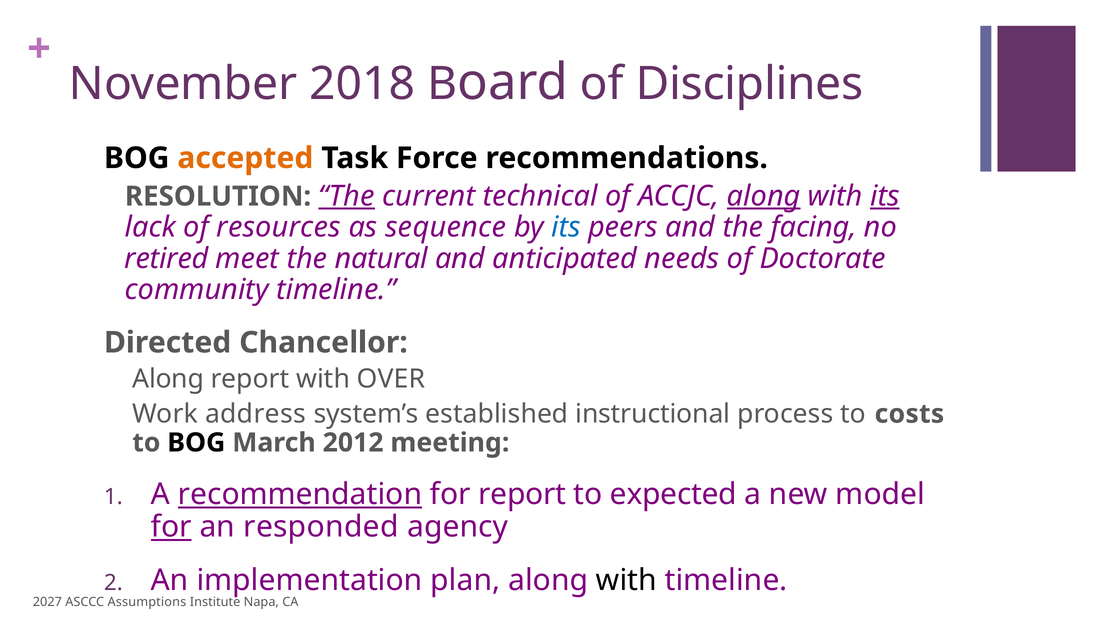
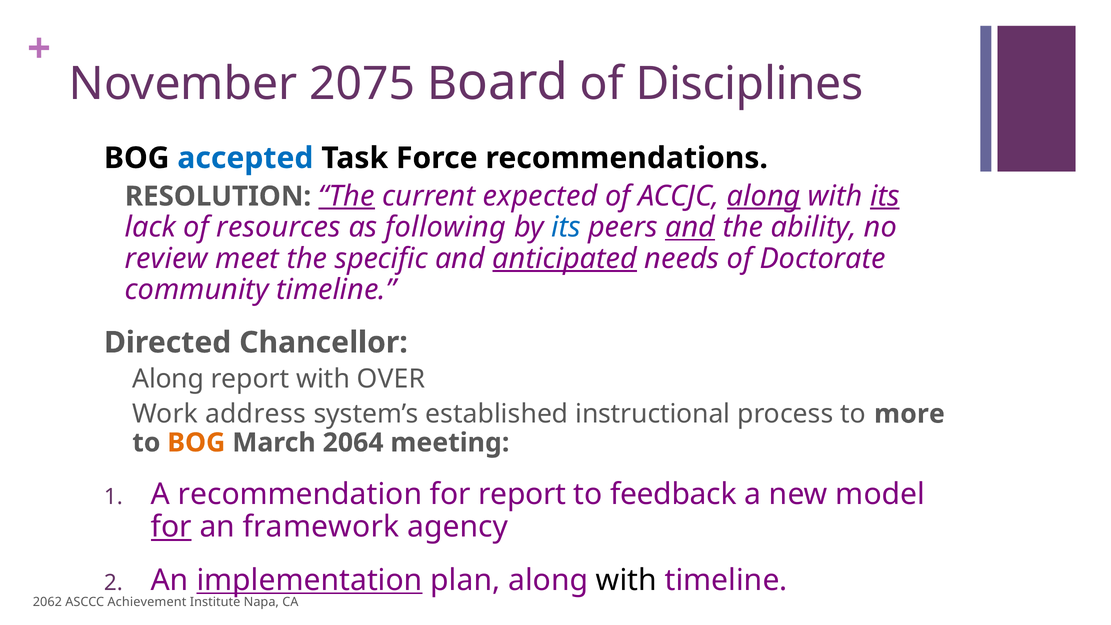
2018: 2018 -> 2075 (362, 84)
accepted colour: orange -> blue (245, 158)
technical: technical -> expected (540, 196)
sequence: sequence -> following (446, 227)
and underline: none -> present (690, 227)
facing: facing -> ability (814, 227)
retired: retired -> review (166, 258)
natural: natural -> specific (381, 258)
anticipated underline: none -> present (565, 258)
costs: costs -> more (909, 414)
BOG colour: black -> orange (196, 443)
2012: 2012 -> 2064 (353, 443)
recommendation underline: present -> none (300, 495)
expected: expected -> feedback (673, 495)
responded: responded -> framework (321, 527)
implementation underline: none -> present (310, 580)
2027: 2027 -> 2062 (47, 602)
Assumptions: Assumptions -> Achievement (147, 602)
